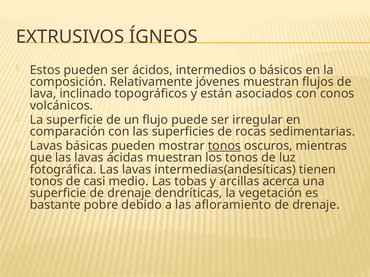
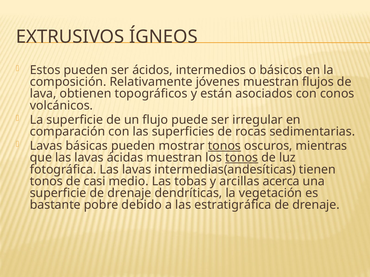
inclinado: inclinado -> obtienen (86, 94)
tonos underline: none -> present (242, 158)
afloramiento: afloramiento -> estratigráfica (233, 205)
